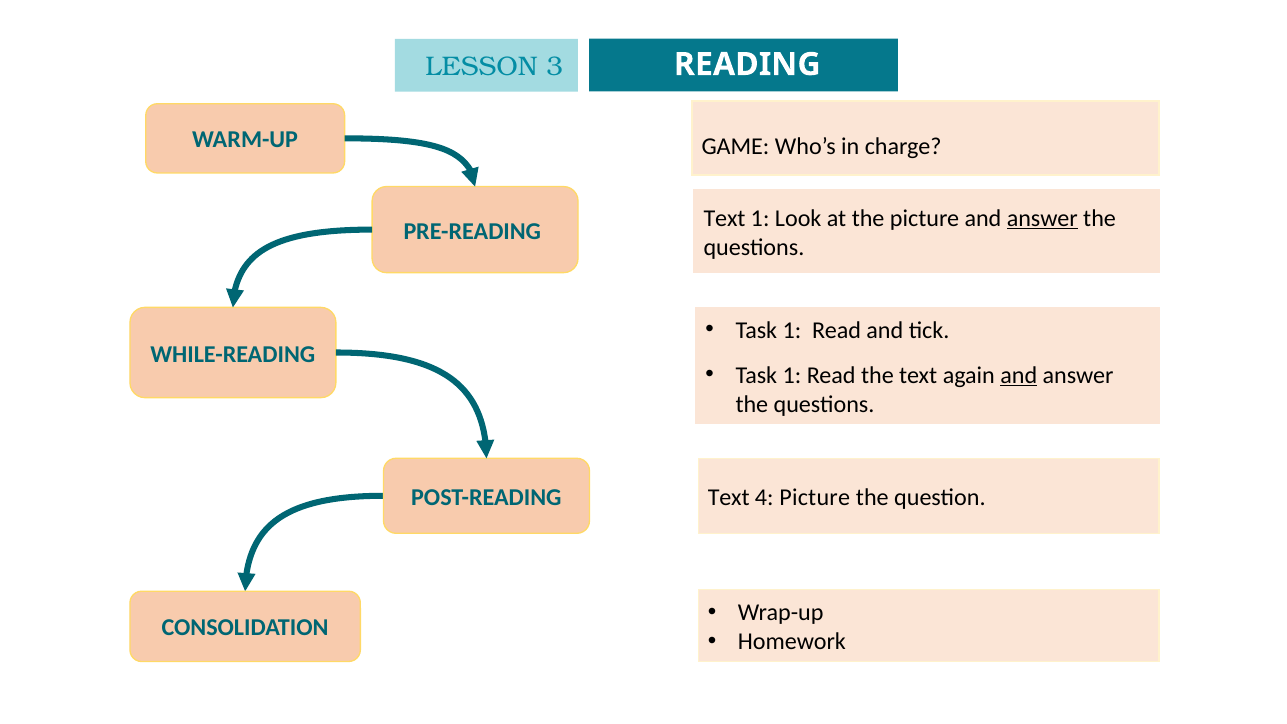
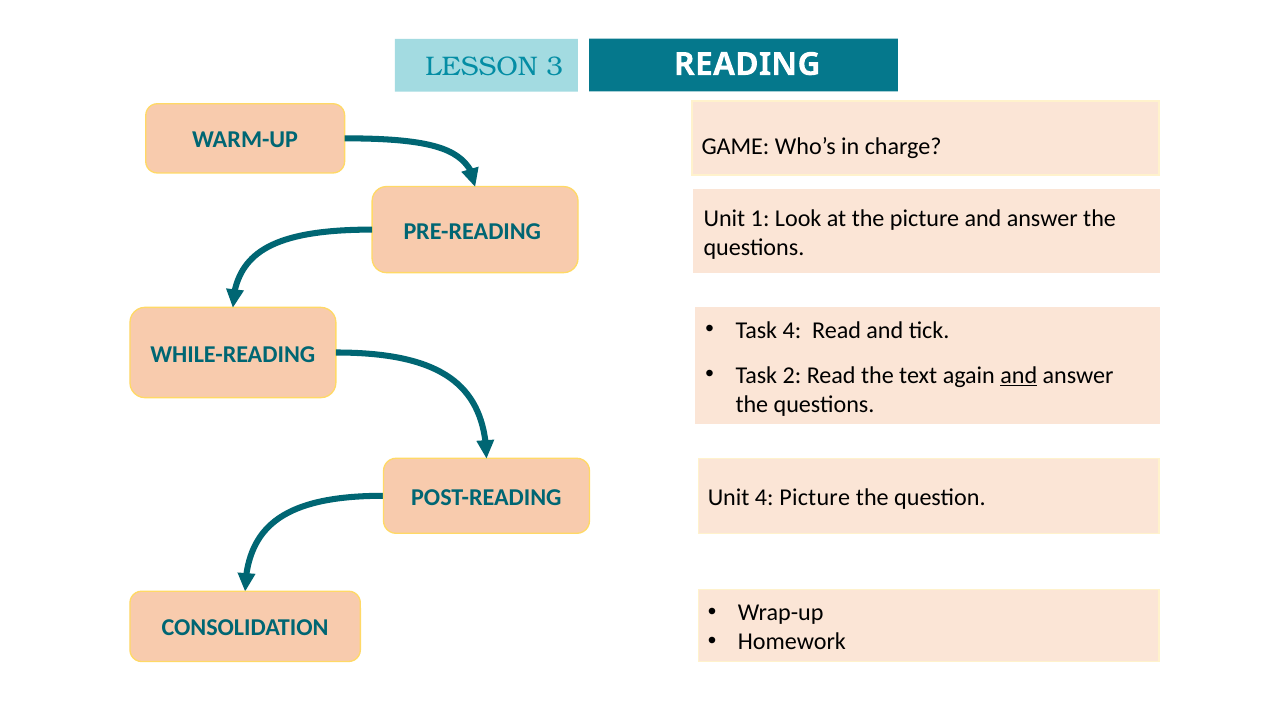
Text: Text -> Unit (724, 218)
answer underline: present -> none (1042, 218)
1: 1 -> 4 (792, 330)
1: 1 -> 2 (792, 375)
Text: Text -> Unit (729, 497)
